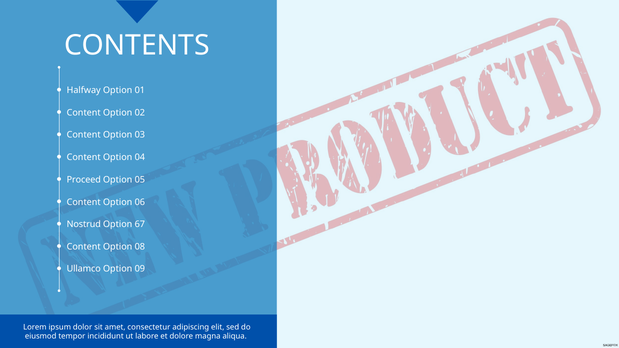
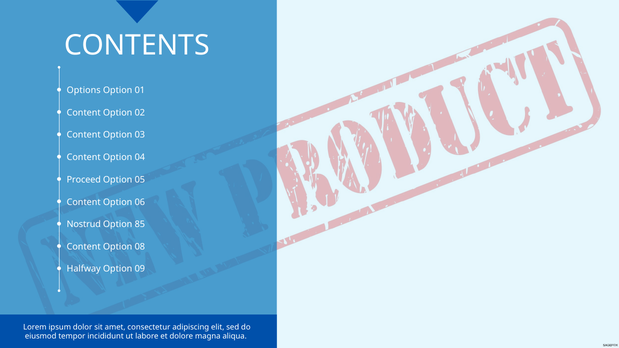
Halfway: Halfway -> Options (84, 90)
67: 67 -> 85 (140, 224)
Ullamco: Ullamco -> Halfway (84, 269)
